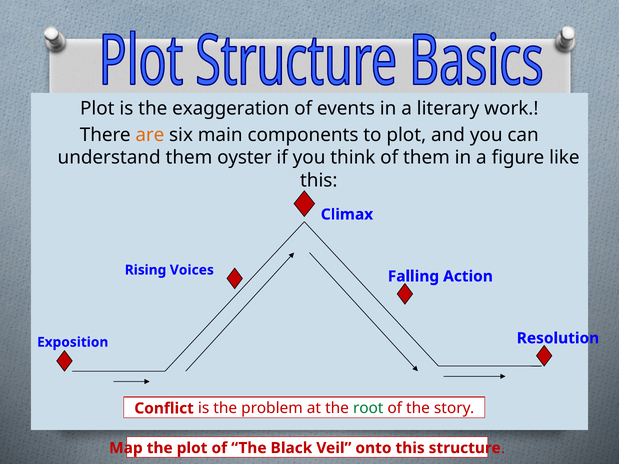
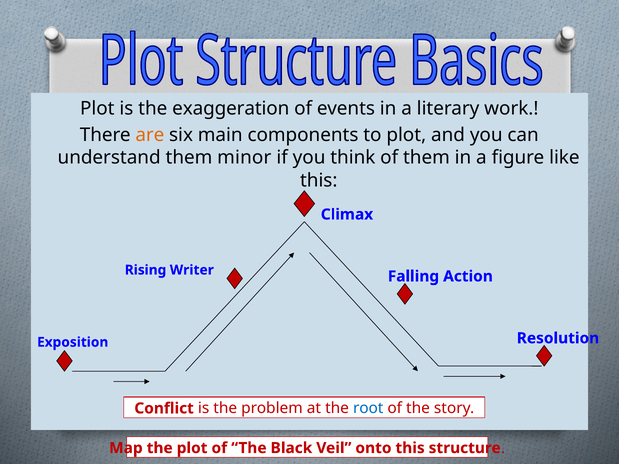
oyster: oyster -> minor (244, 158)
Voices: Voices -> Writer (192, 270)
root colour: green -> blue (368, 409)
